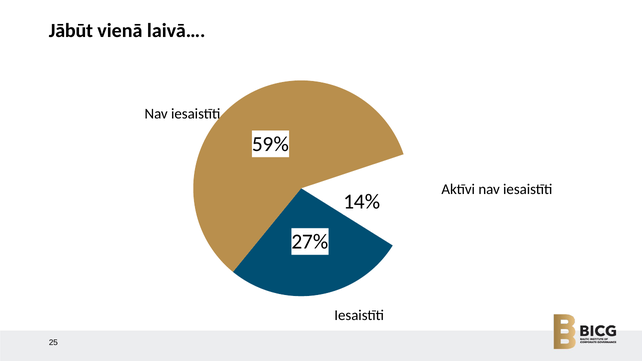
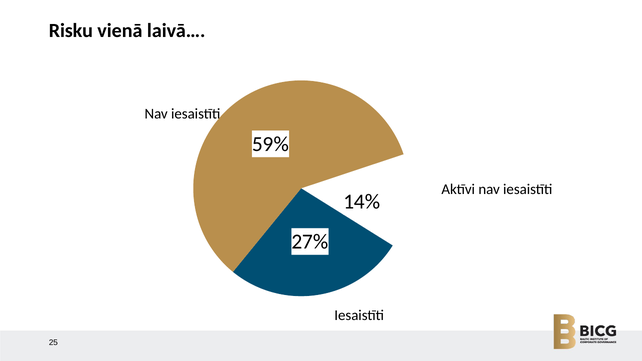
Jābūt: Jābūt -> Risku (71, 31)
